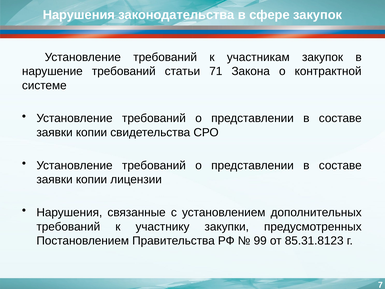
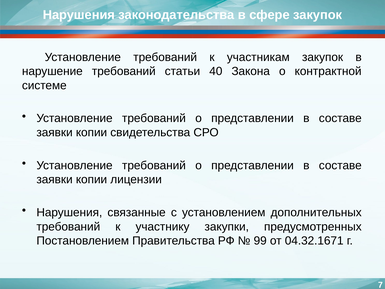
71: 71 -> 40 (216, 71)
85.31.8123: 85.31.8123 -> 04.32.1671 (314, 241)
